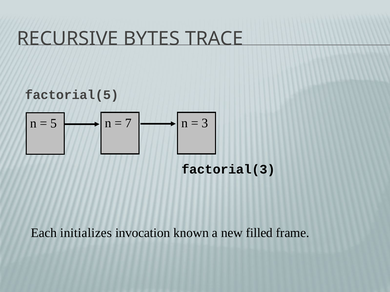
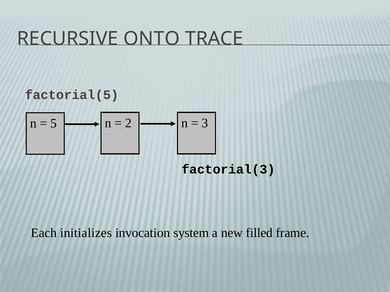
BYTES: BYTES -> ONTO (152, 39)
7: 7 -> 2 (128, 123)
known: known -> system (191, 233)
